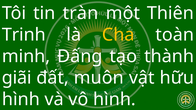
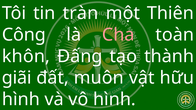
Trinh: Trinh -> Công (24, 35)
Cha colour: yellow -> pink (118, 35)
minh: minh -> khôn (26, 56)
